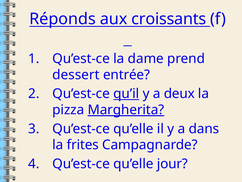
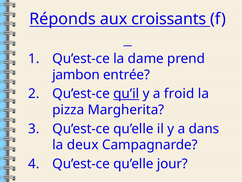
dessert: dessert -> jambon (76, 75)
deux: deux -> froid (179, 93)
Margherita underline: present -> none (126, 110)
frites: frites -> deux (83, 145)
